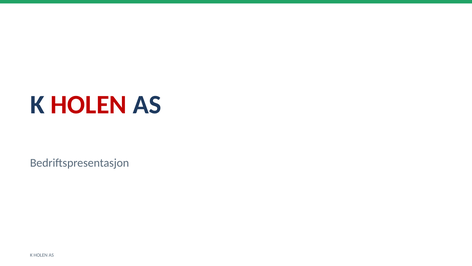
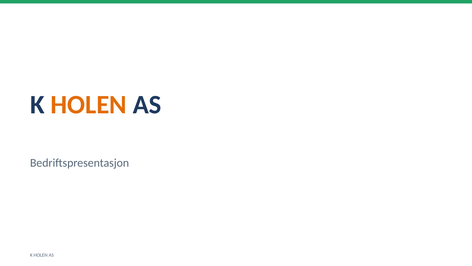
HOLEN colour: red -> orange (89, 105)
